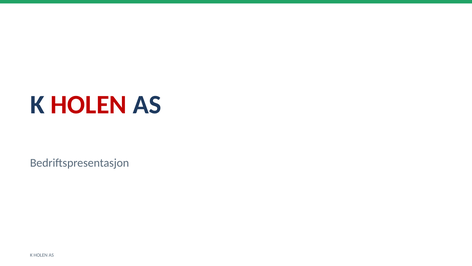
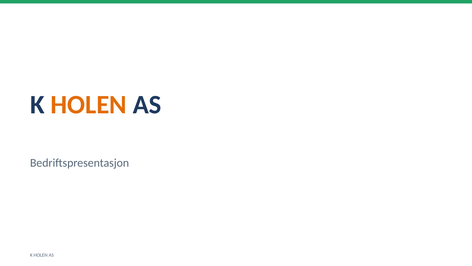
HOLEN colour: red -> orange (89, 105)
